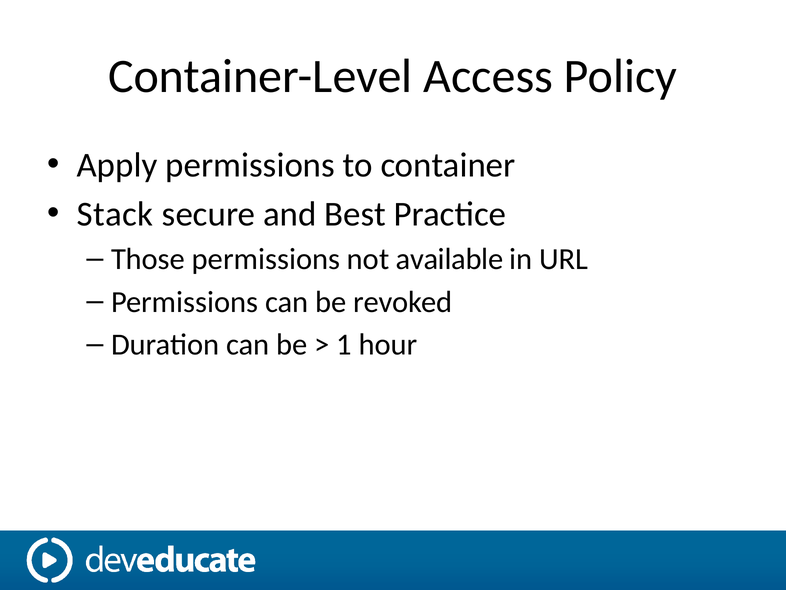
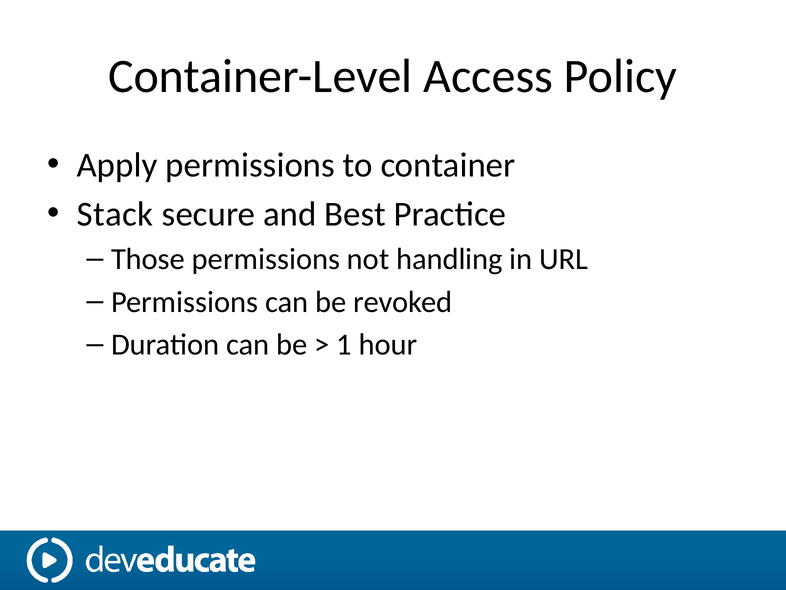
available: available -> handling (449, 259)
